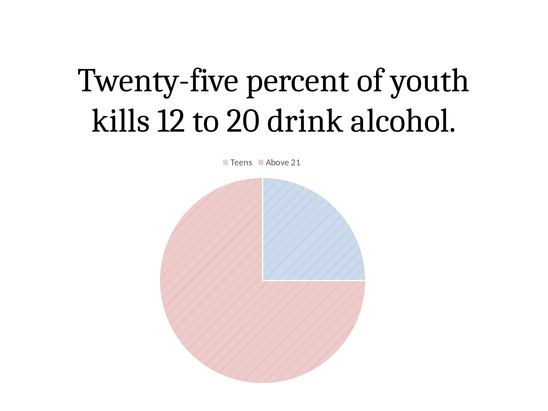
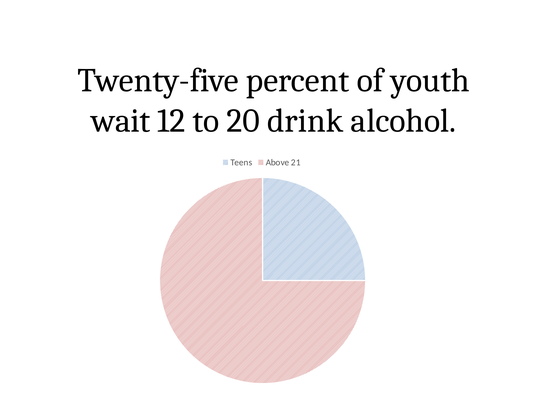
kills: kills -> wait (121, 121)
